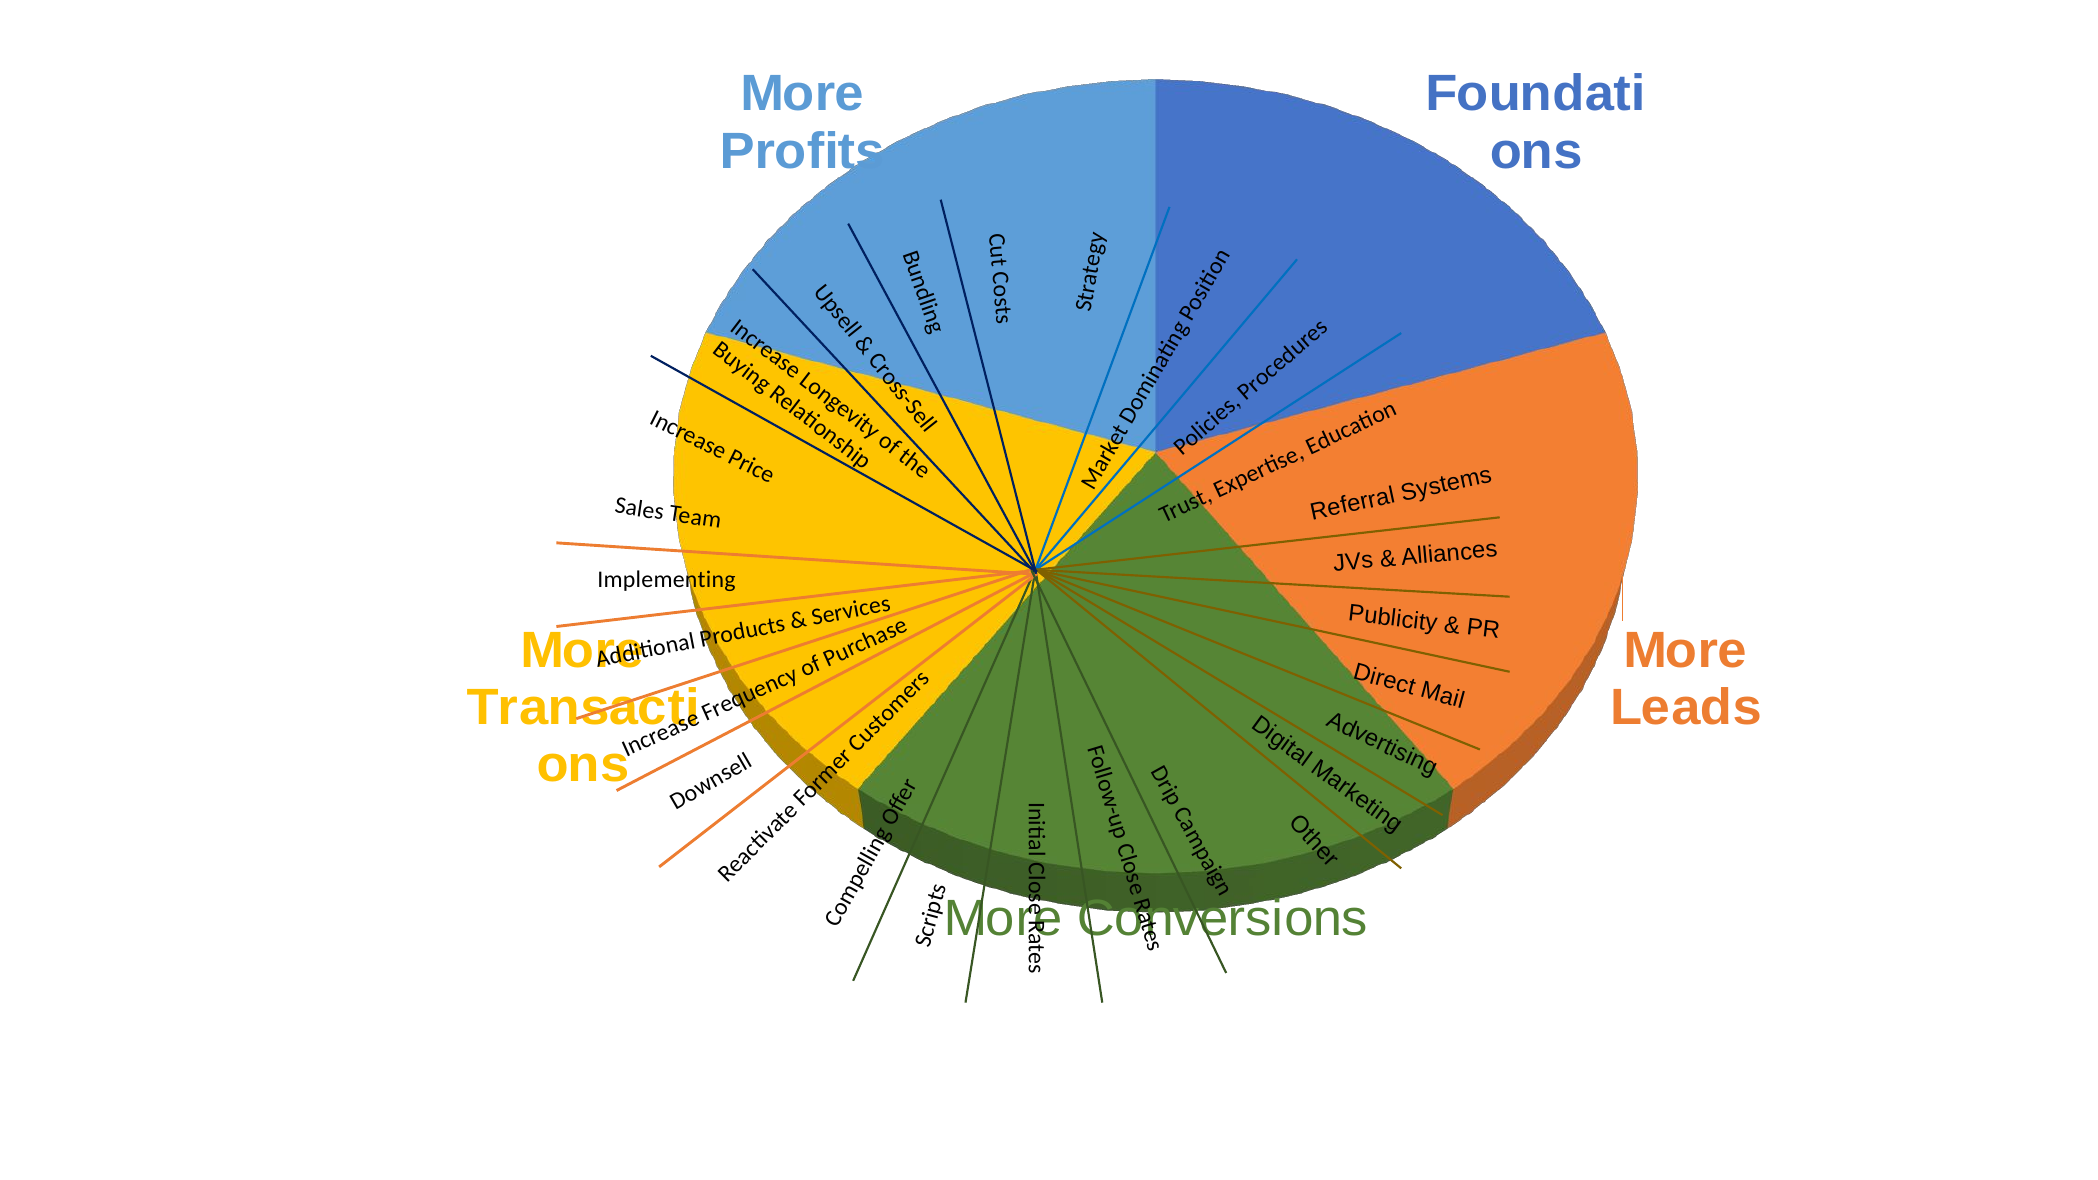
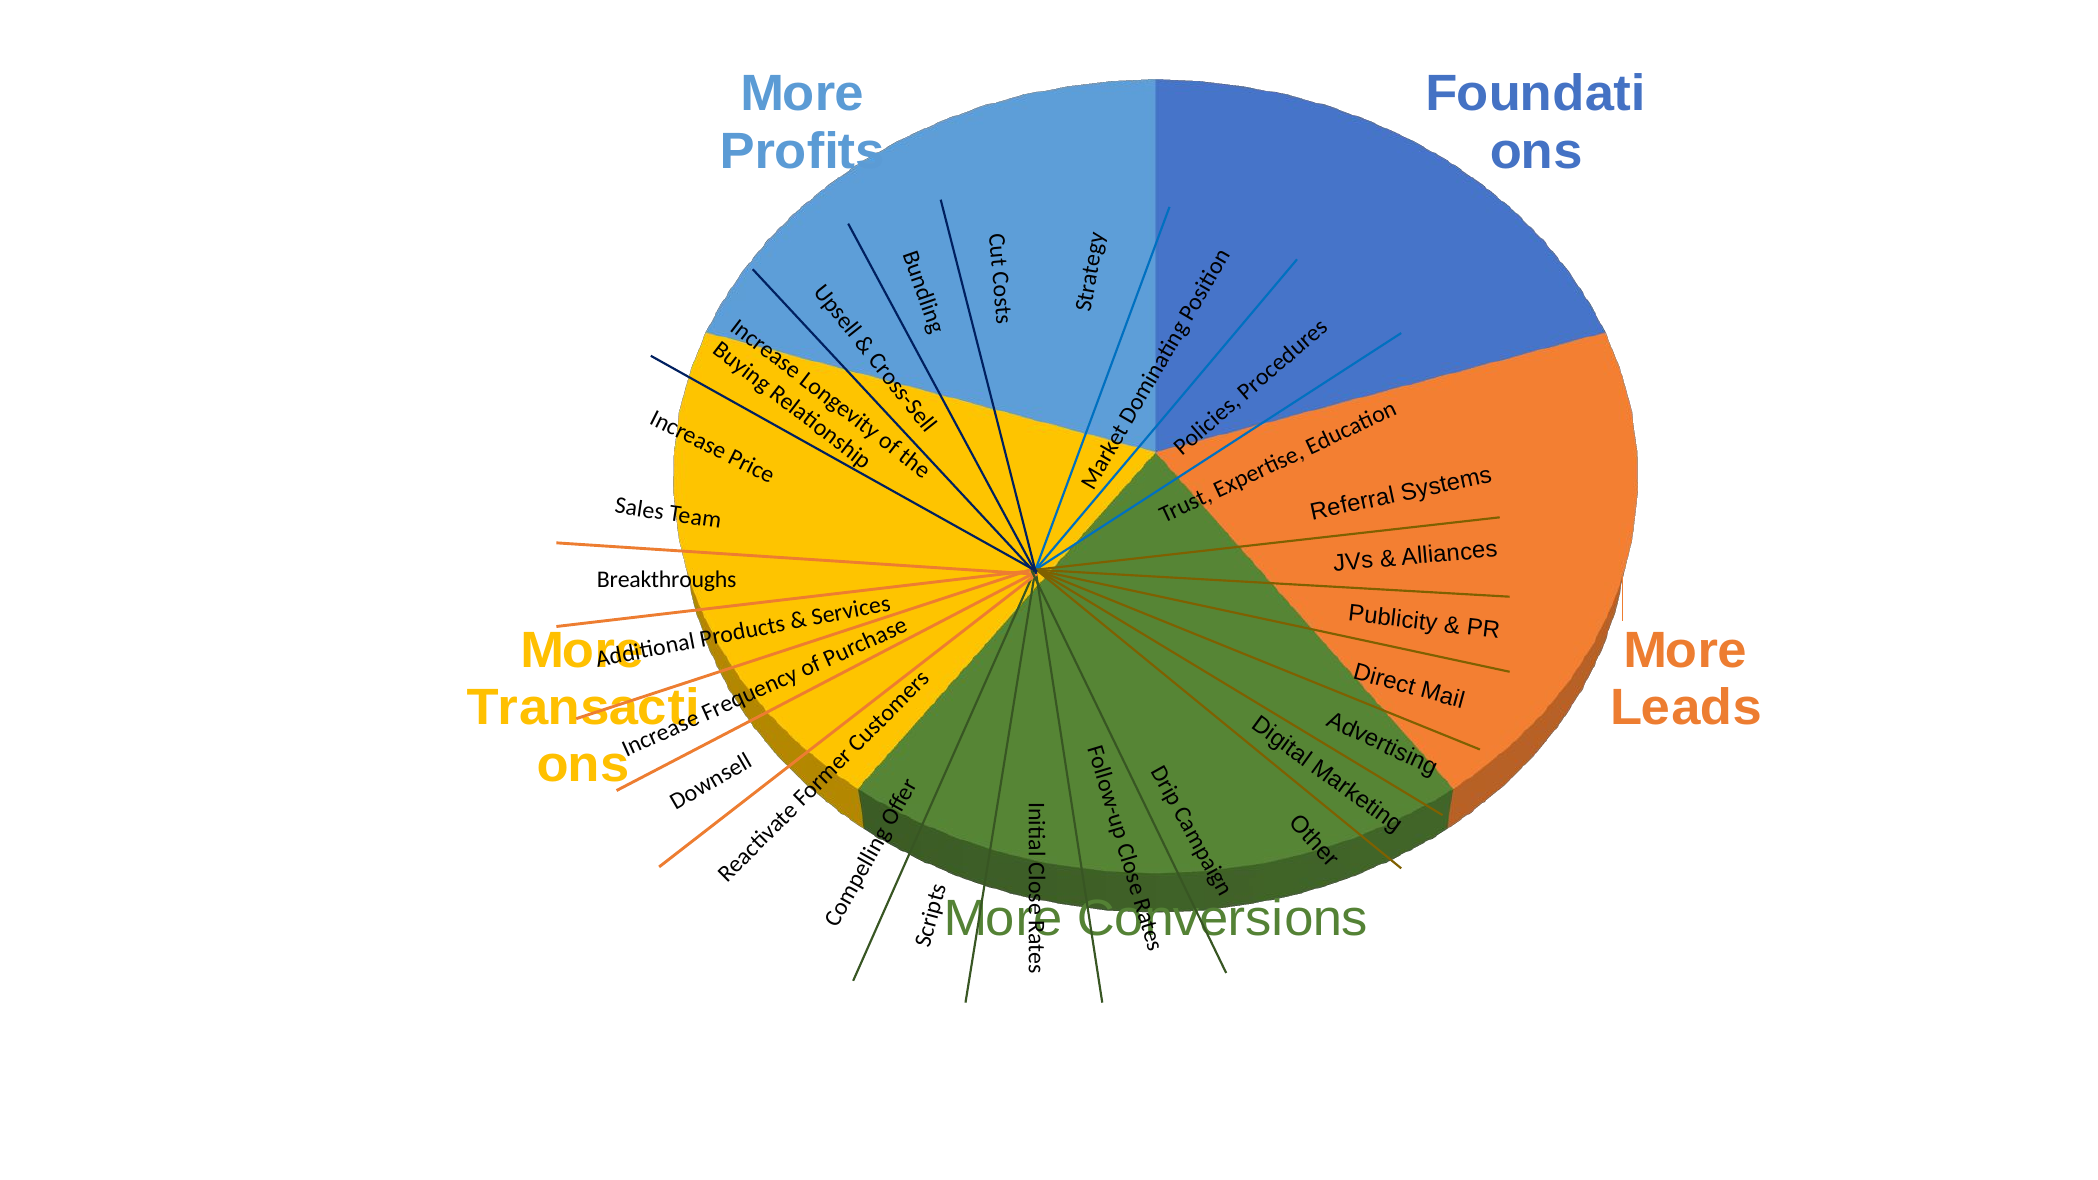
Implementing: Implementing -> Breakthroughs (667, 579)
